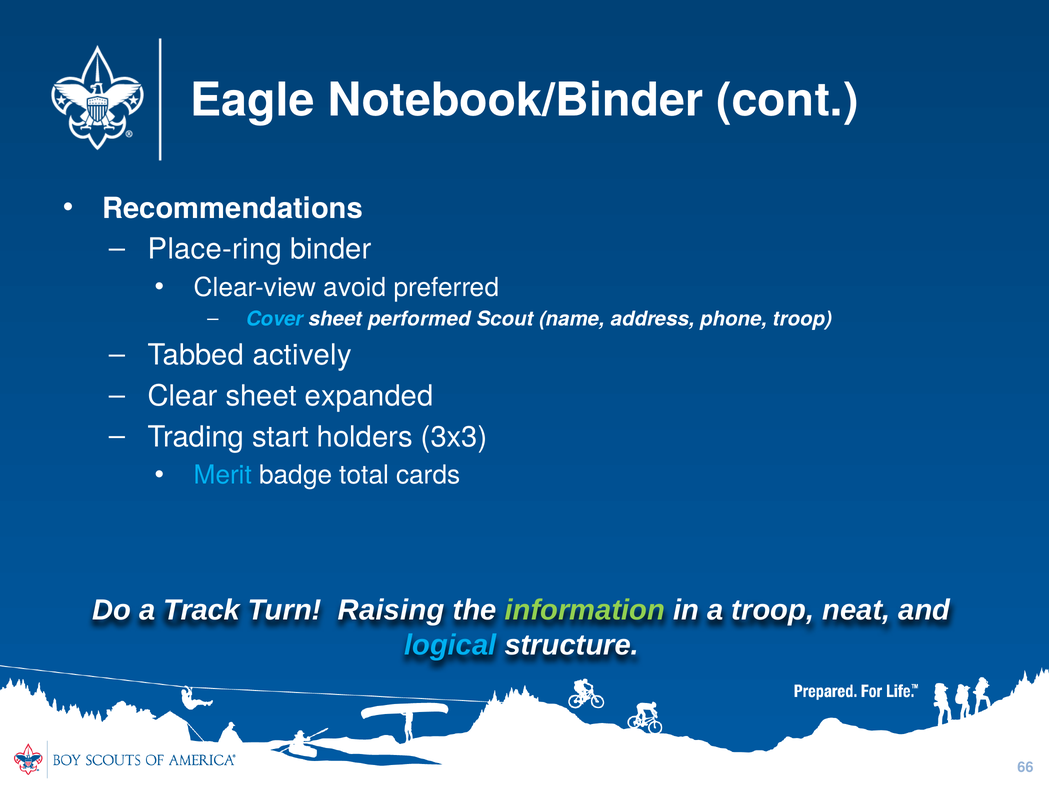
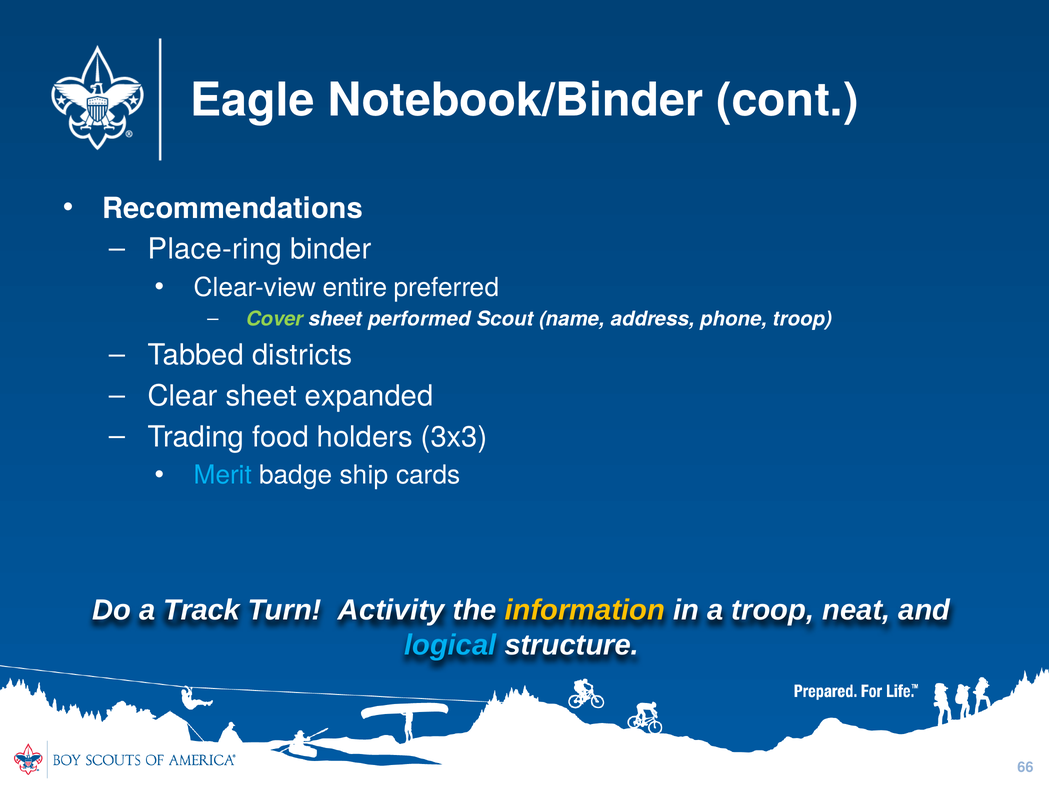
avoid: avoid -> entire (355, 287)
Cover colour: light blue -> light green (275, 319)
actively: actively -> districts (302, 355)
start: start -> food (280, 437)
total: total -> ship (364, 475)
Raising: Raising -> Activity (391, 610)
information colour: light green -> yellow (585, 610)
